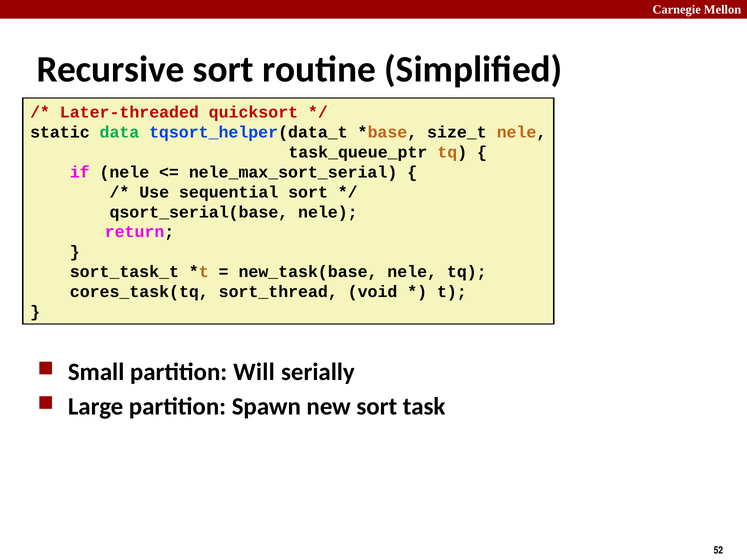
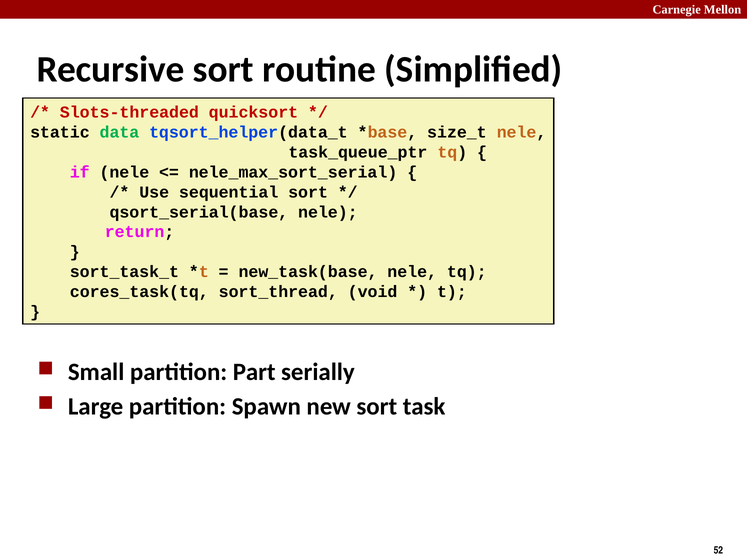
Later-threaded: Later-threaded -> Slots-threaded (129, 113)
Will: Will -> Part (254, 372)
